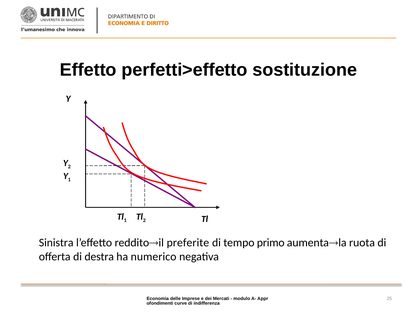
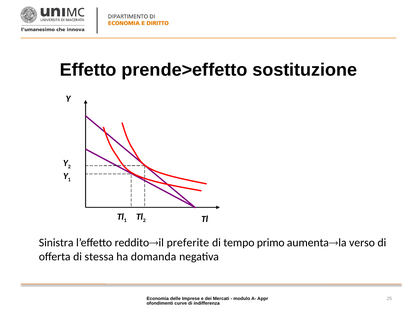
perfetti>effetto: perfetti>effetto -> prende>effetto (185, 70)
ruota: ruota -> verso (362, 243)
destra: destra -> stessa (99, 257)
numerico: numerico -> domanda (154, 257)
